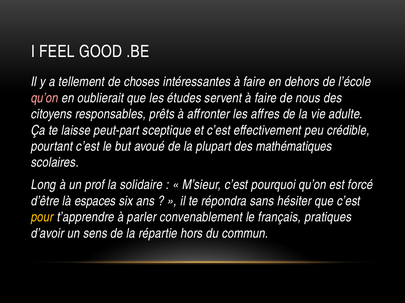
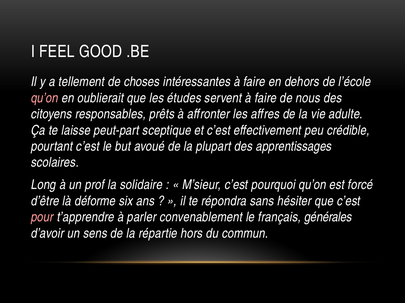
mathématiques: mathématiques -> apprentissages (294, 147)
espaces: espaces -> déforme (95, 201)
pour colour: yellow -> pink (42, 218)
pratiques: pratiques -> générales (328, 218)
